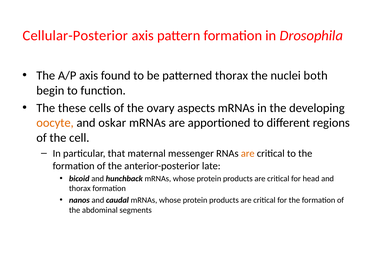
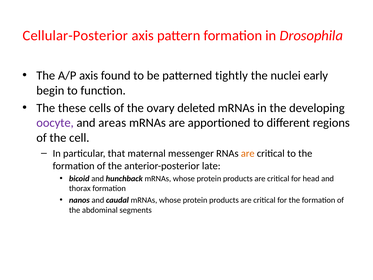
patterned thorax: thorax -> tightly (231, 75)
both: both -> early (316, 75)
aspects: aspects -> deleted (196, 108)
oocyte colour: orange -> purple (55, 123)
oskar: oskar -> areas (112, 123)
